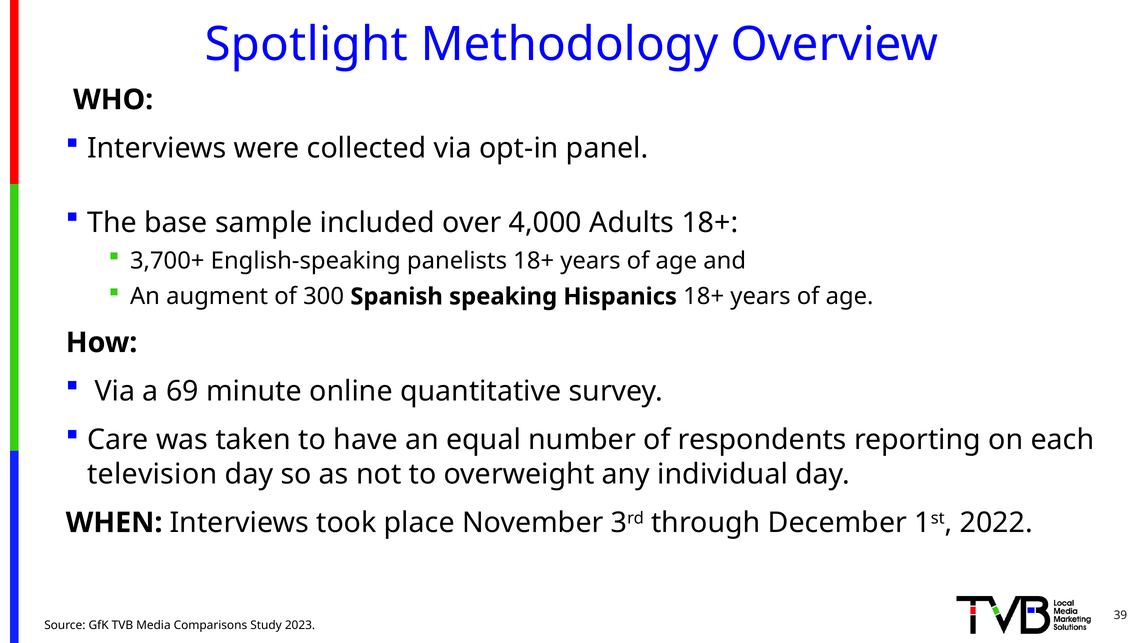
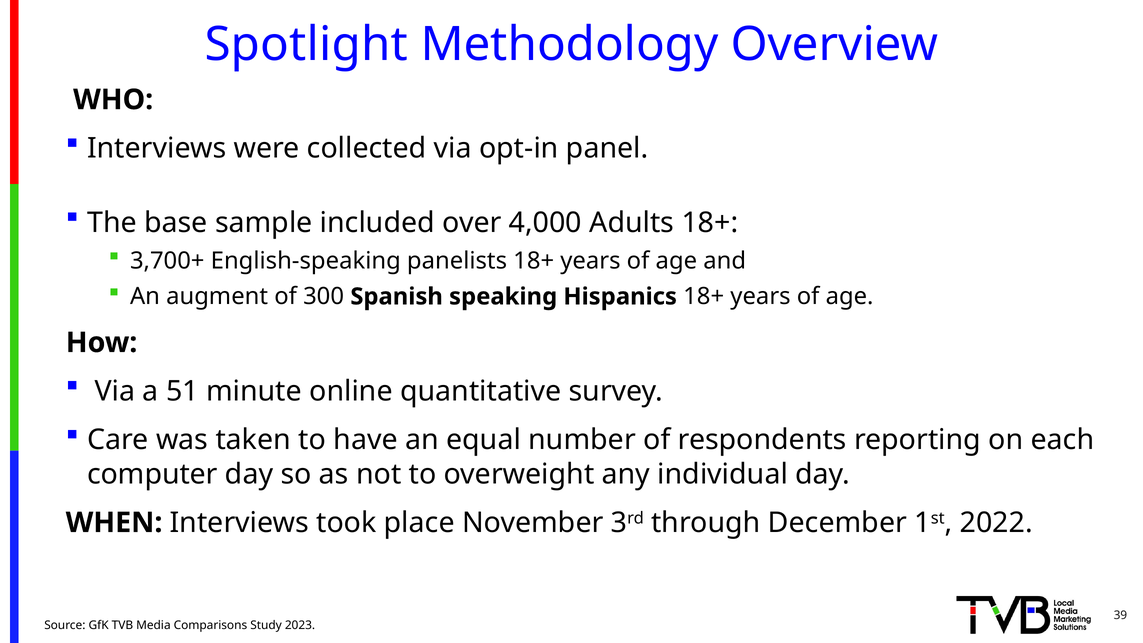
69: 69 -> 51 (182, 391)
television: television -> computer (152, 474)
